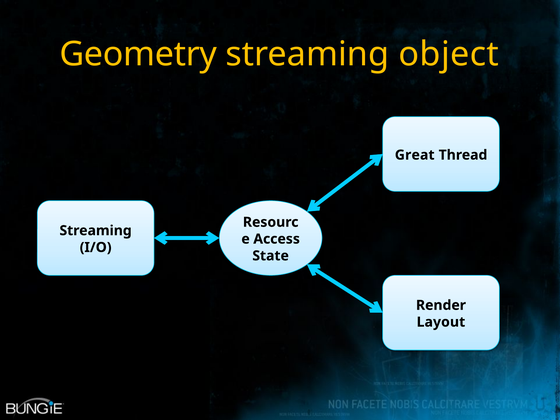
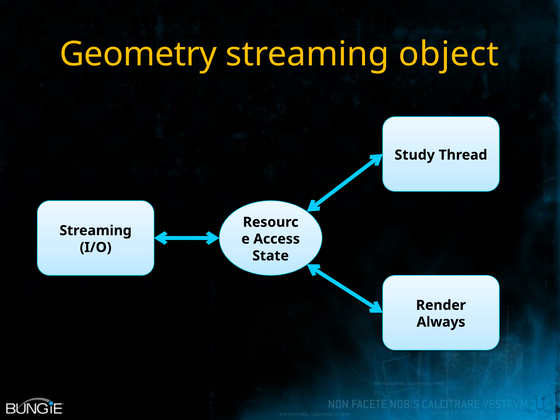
Great: Great -> Study (415, 155)
Layout: Layout -> Always (441, 322)
